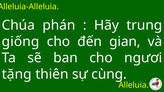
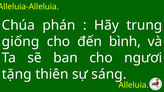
gian: gian -> bình (125, 42)
cùng: cùng -> sáng (109, 74)
